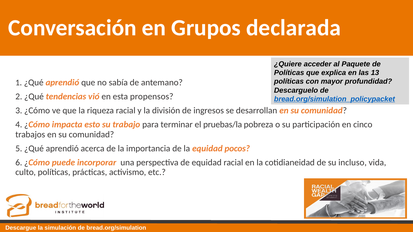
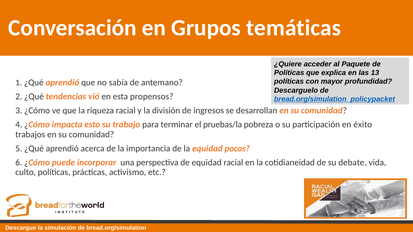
declarada: declarada -> temáticas (294, 28)
cinco: cinco -> éxito (363, 125)
incluso: incluso -> debate (353, 163)
